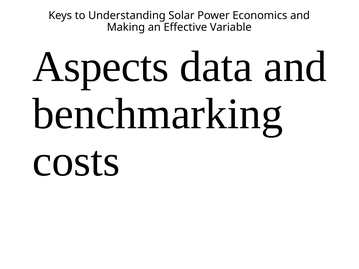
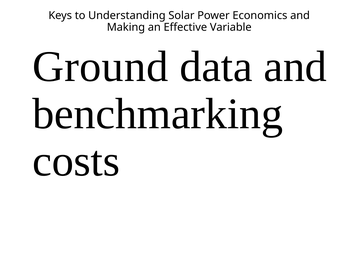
Aspects: Aspects -> Ground (100, 67)
